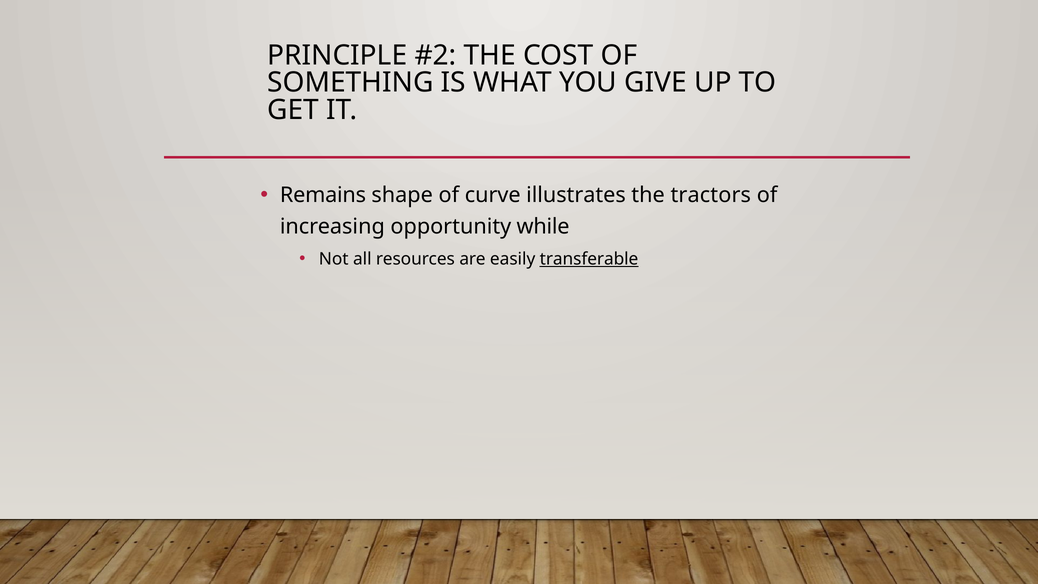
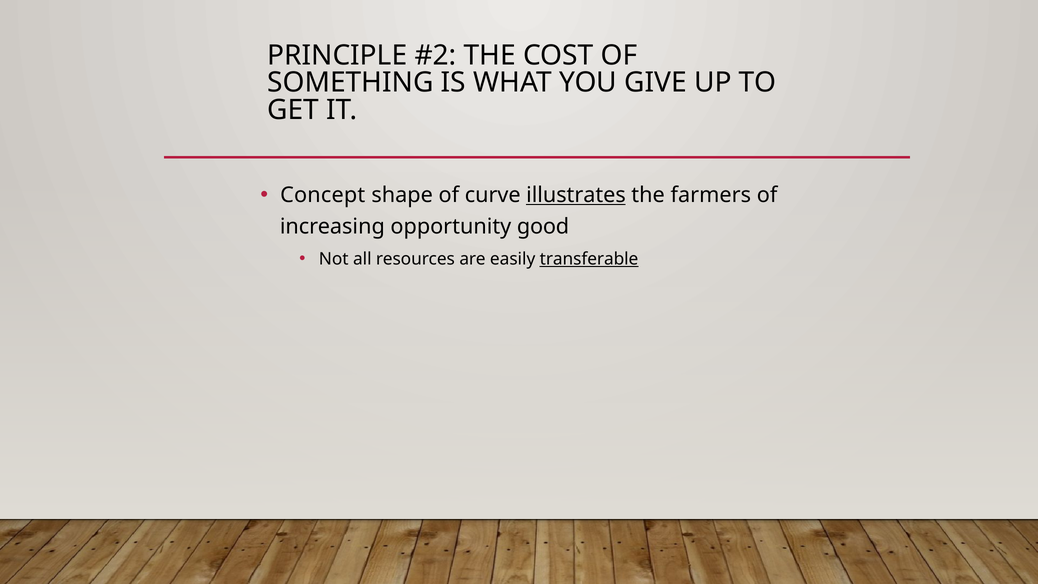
Remains: Remains -> Concept (323, 195)
illustrates underline: none -> present (576, 195)
tractors: tractors -> farmers (711, 195)
while: while -> good (543, 226)
